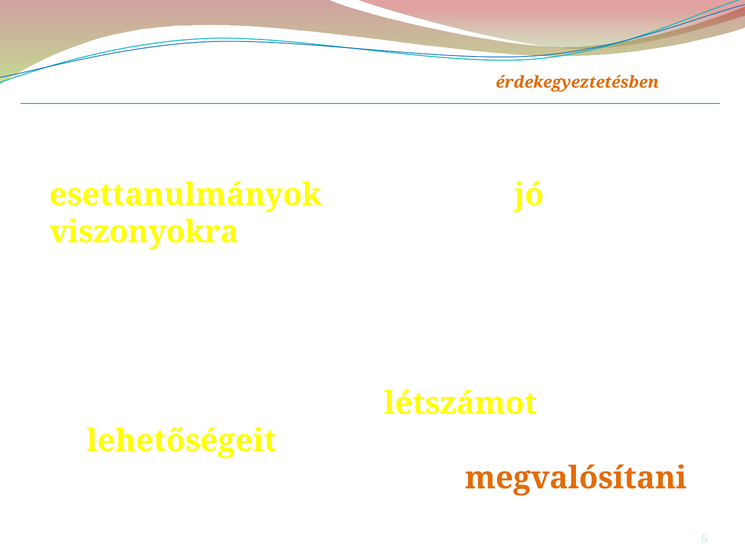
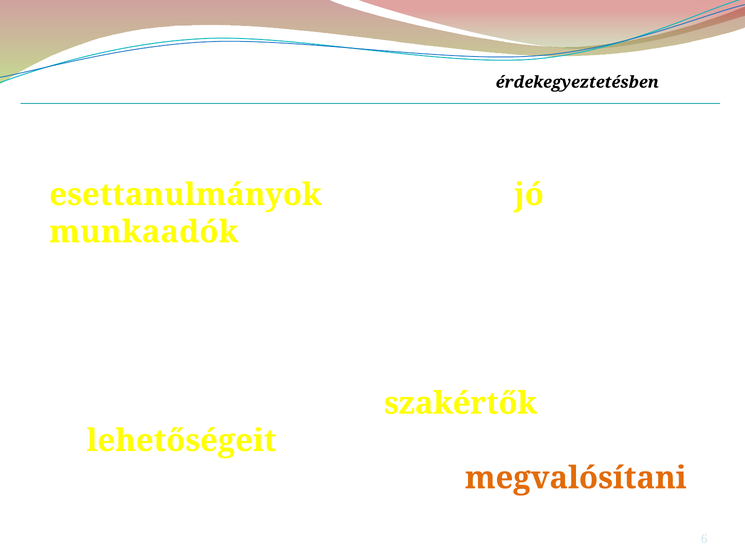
érdekegyeztetésben colour: orange -> black (577, 82)
viszonyokra: viszonyokra -> munkaadók (144, 232)
létszámot: létszámot -> szakértők (461, 403)
